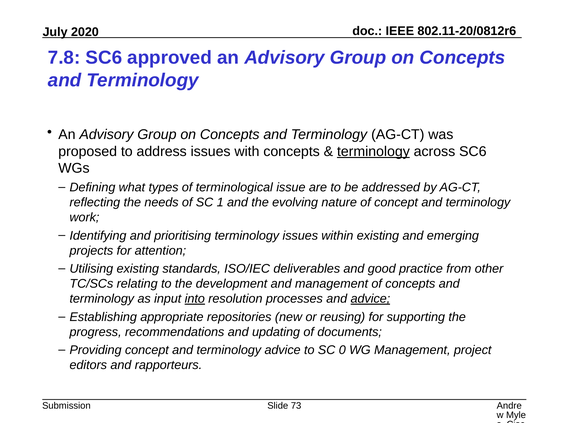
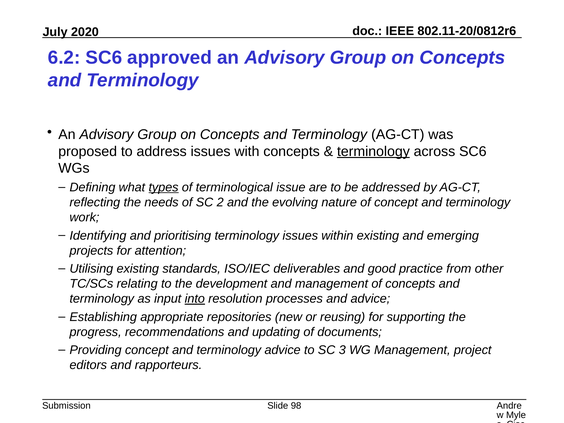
7.8: 7.8 -> 6.2 (64, 58)
types underline: none -> present (164, 187)
1: 1 -> 2 (220, 202)
advice underline: present -> none (370, 299)
0: 0 -> 3 (342, 350)
73: 73 -> 98 (296, 406)
